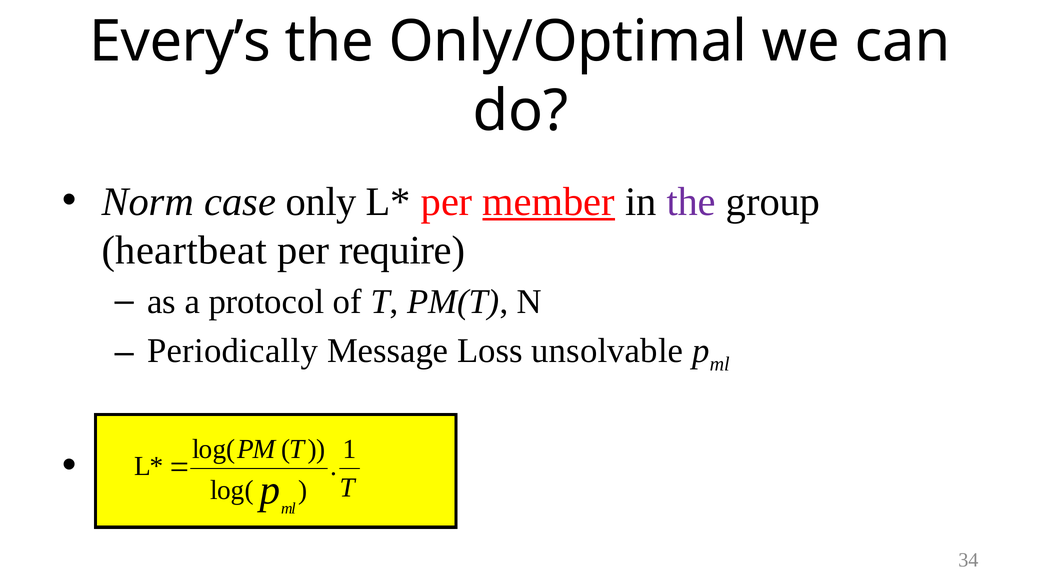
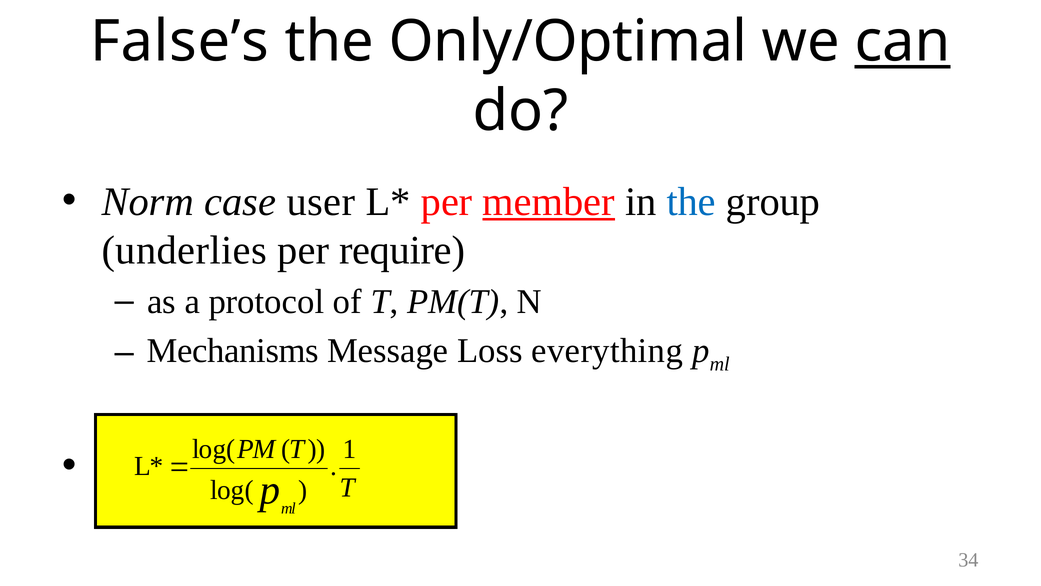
Every’s: Every’s -> False’s (180, 42)
can underline: none -> present (903, 42)
only: only -> user (321, 202)
the colour: purple -> blue (691, 202)
heartbeat: heartbeat -> underlies (184, 250)
Periodically: Periodically -> Mechanisms (233, 350)
unsolvable: unsolvable -> everything (607, 350)
